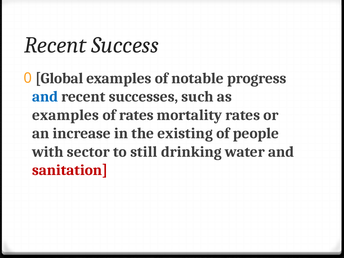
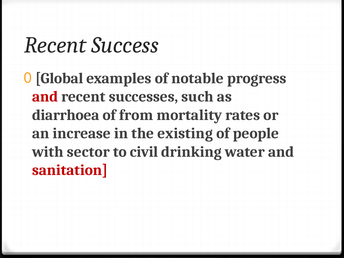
and colour: blue -> red (45, 97)
examples: examples -> diarrhoea (66, 115)
of rates: rates -> from (136, 115)
still: still -> civil (144, 152)
